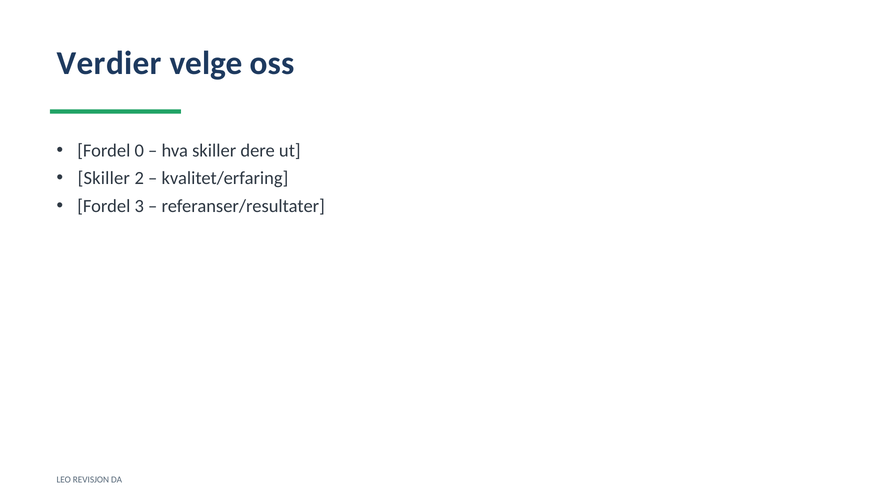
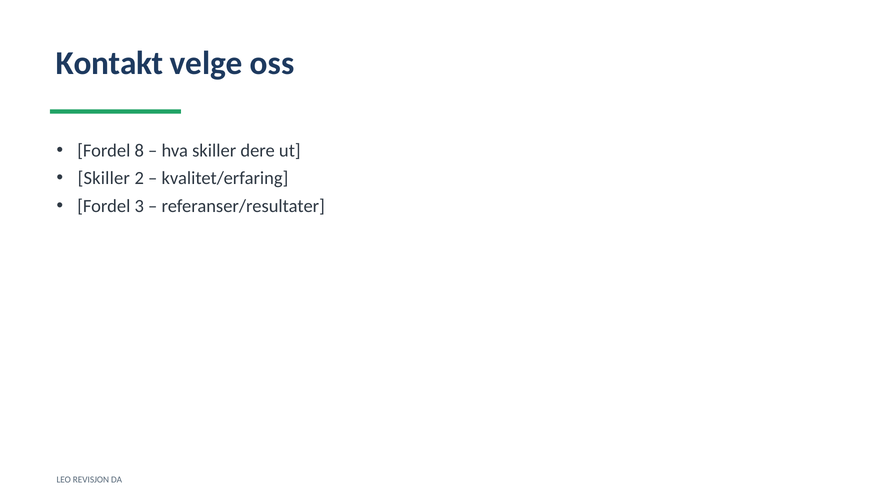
Verdier: Verdier -> Kontakt (110, 63)
0: 0 -> 8 (139, 150)
